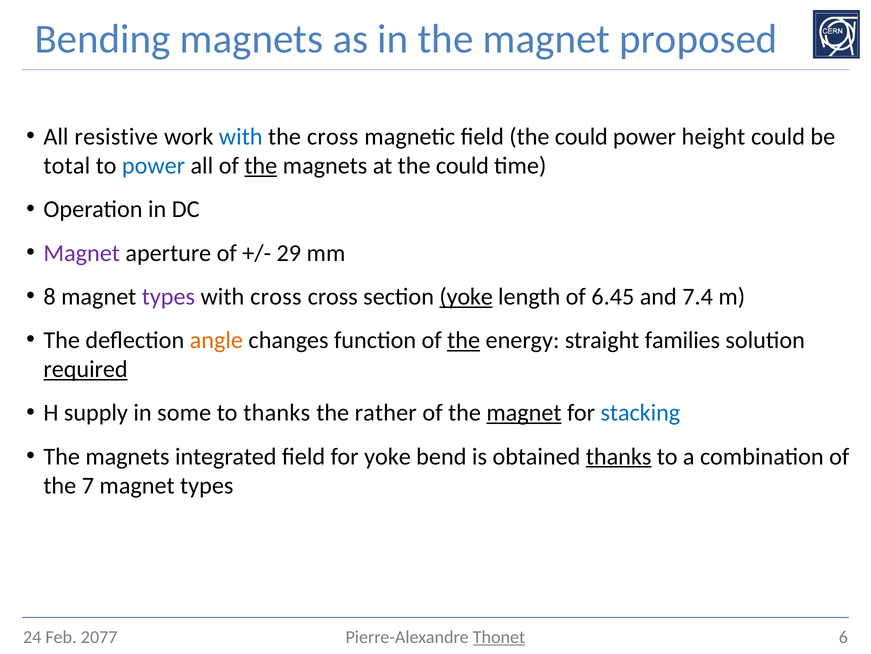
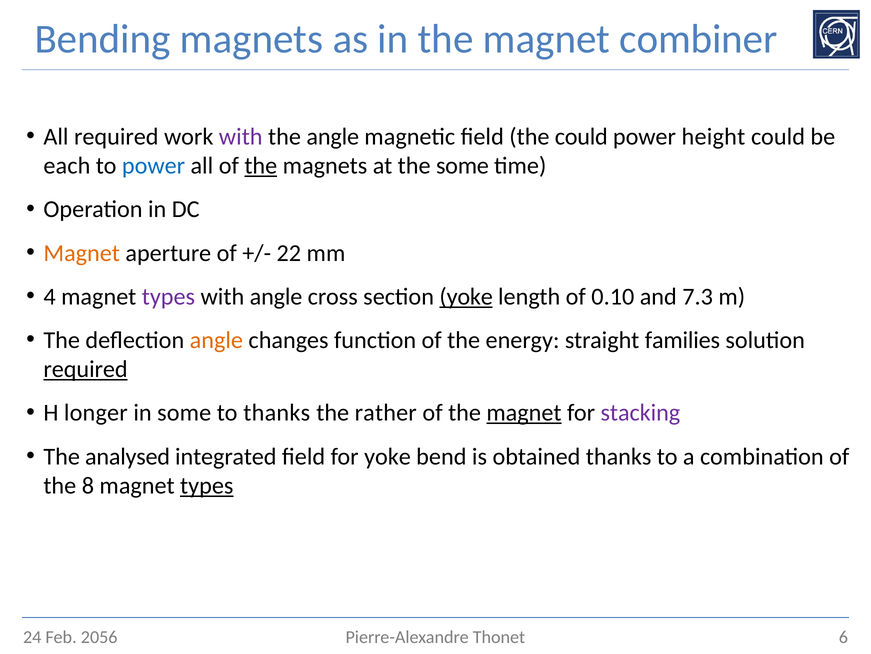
proposed: proposed -> combiner (698, 39)
All resistive: resistive -> required (116, 137)
with colour: blue -> purple (241, 137)
the cross: cross -> angle (333, 137)
total: total -> each (67, 166)
at the could: could -> some (462, 166)
Magnet colour: purple -> orange (82, 253)
29: 29 -> 22 (289, 253)
8: 8 -> 4 (50, 296)
with cross: cross -> angle (276, 296)
6.45: 6.45 -> 0.10 (613, 296)
7.4: 7.4 -> 7.3 (698, 296)
the underline: present -> none (464, 340)
supply: supply -> longer (96, 412)
stacking colour: blue -> purple (640, 412)
magnets: magnets -> analysed (128, 456)
thanks underline: present -> none (619, 456)
7: 7 -> 8 (88, 485)
types underline: none -> present (207, 485)
2077: 2077 -> 2056 (99, 636)
Thonet underline: present -> none (499, 636)
